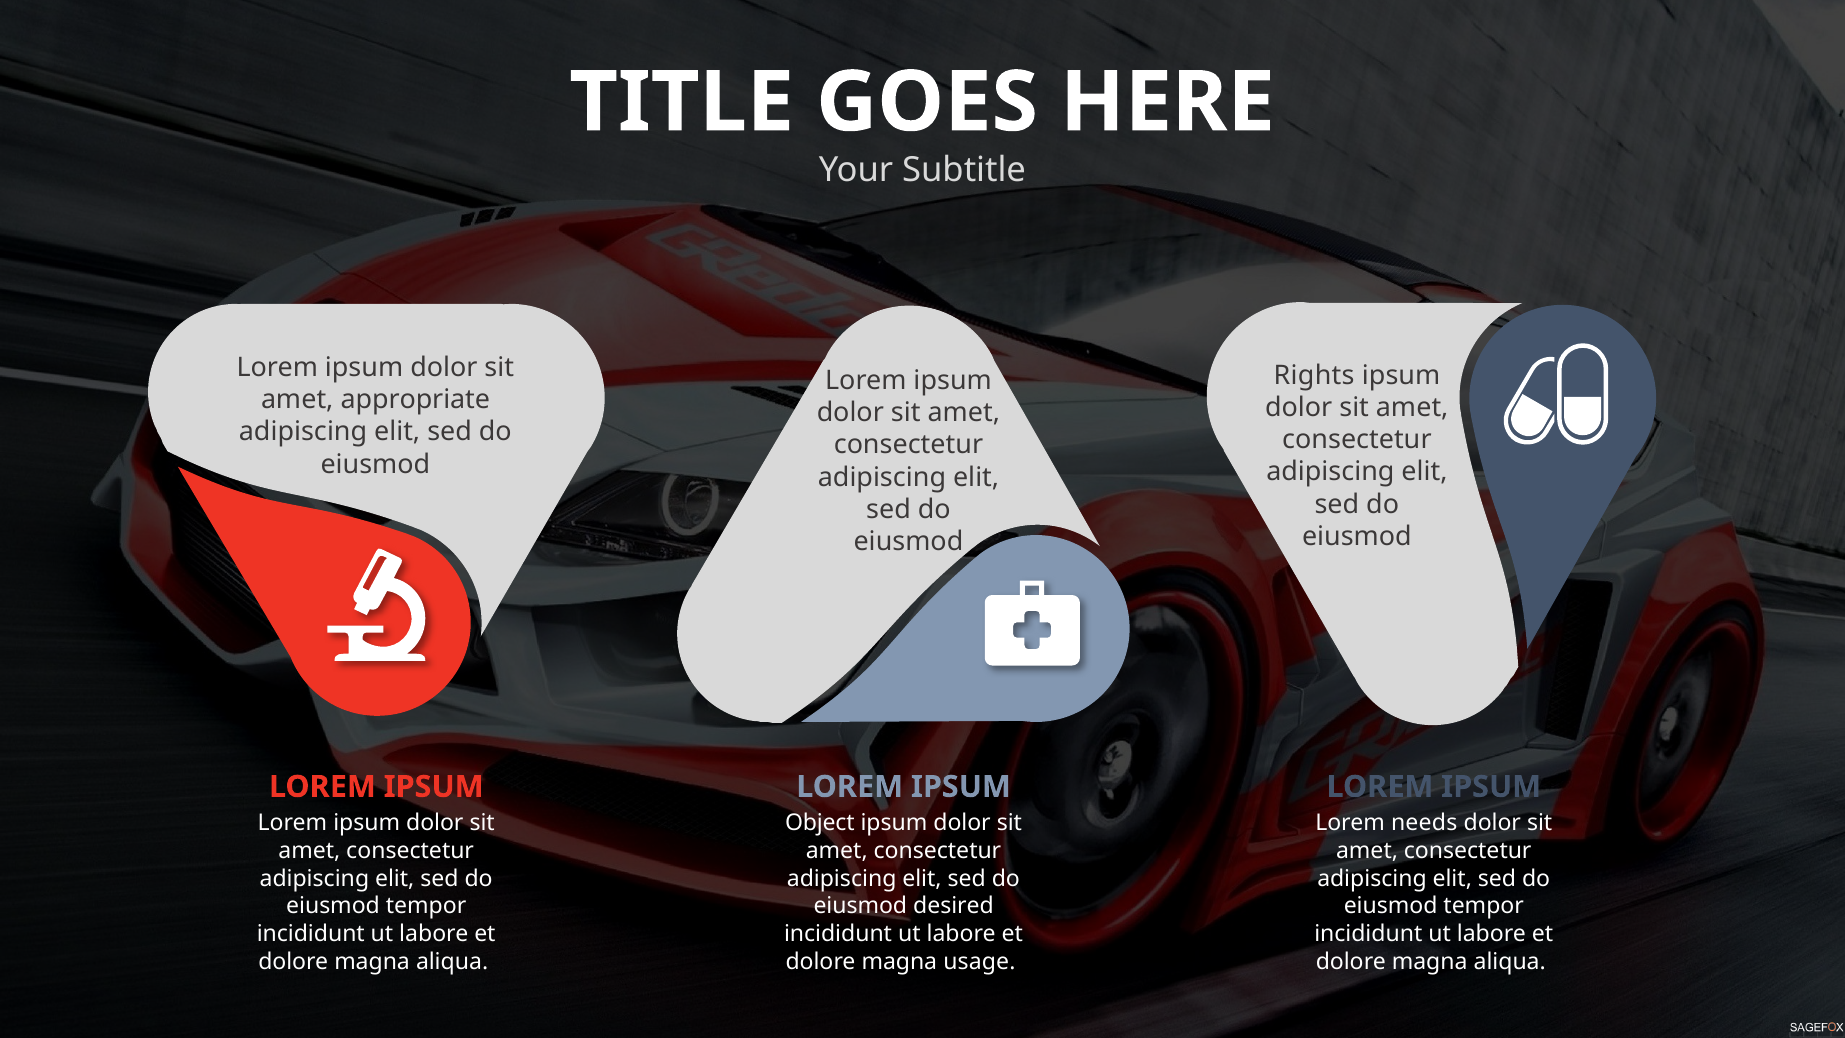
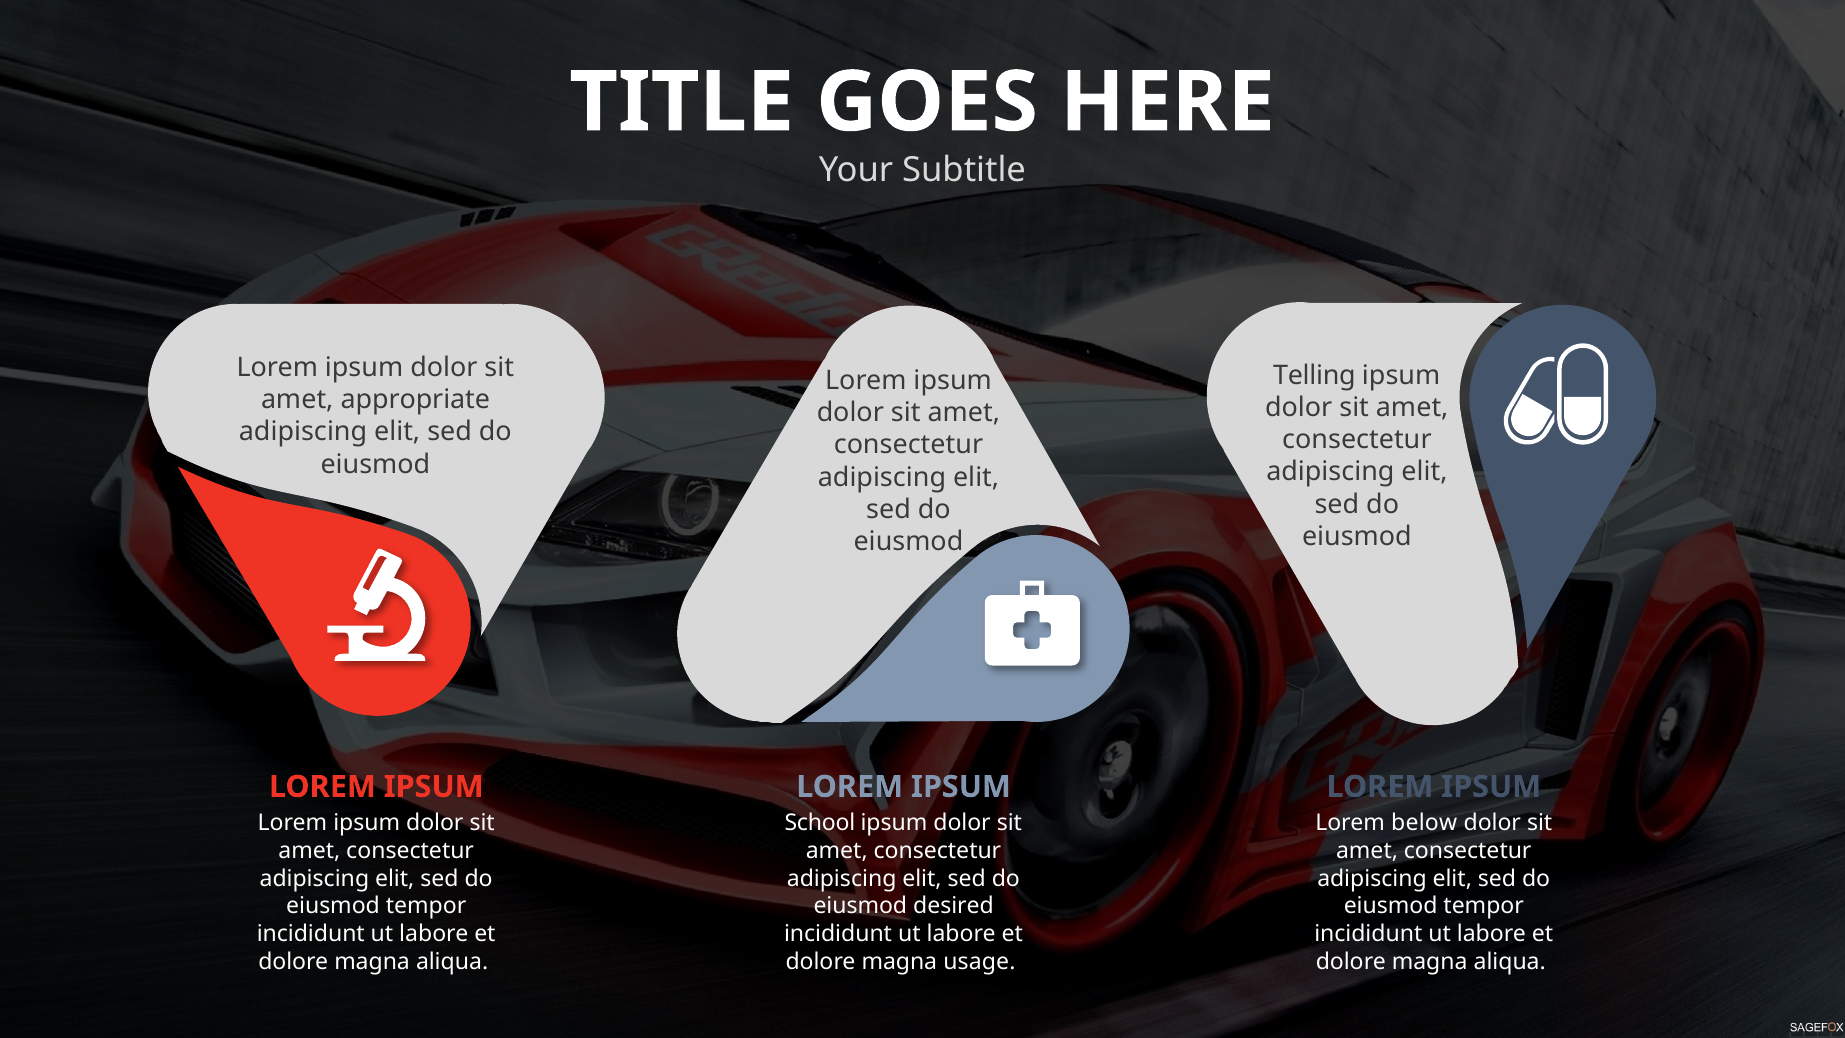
Rights: Rights -> Telling (1314, 375)
Object: Object -> School (820, 823)
needs: needs -> below (1424, 823)
